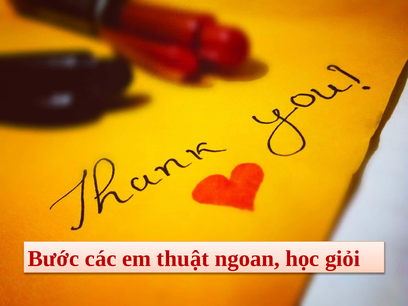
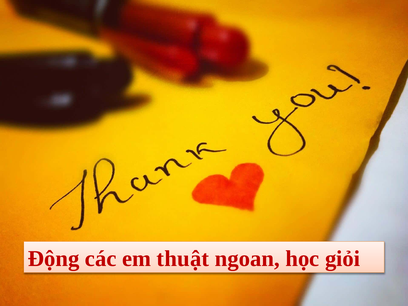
Bước: Bước -> Động (54, 259)
